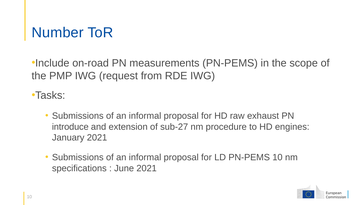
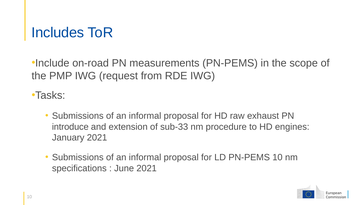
Number: Number -> Includes (58, 33)
sub-27: sub-27 -> sub-33 (174, 127)
